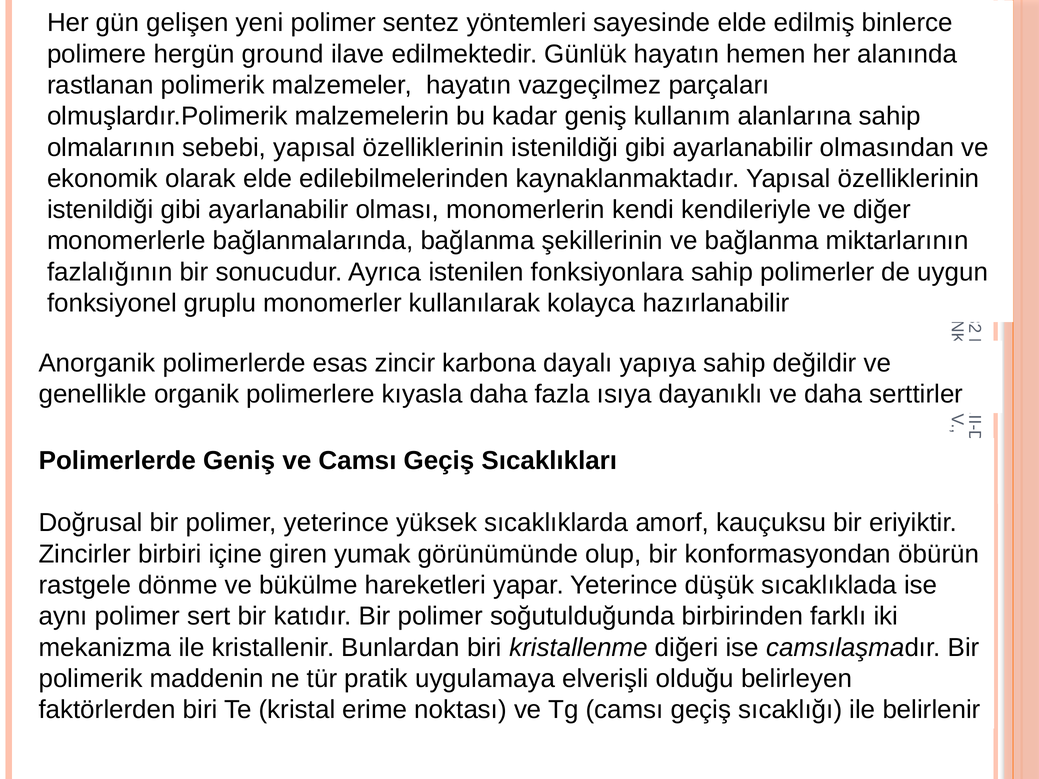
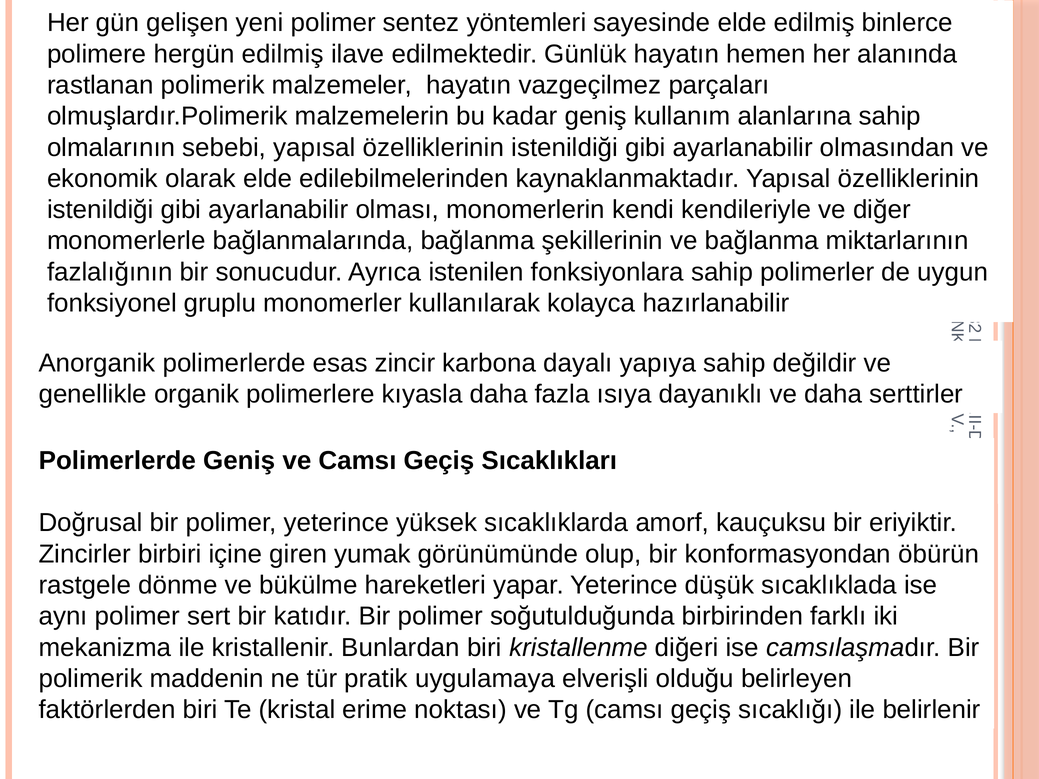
hergün ground: ground -> edilmiş (283, 54)
